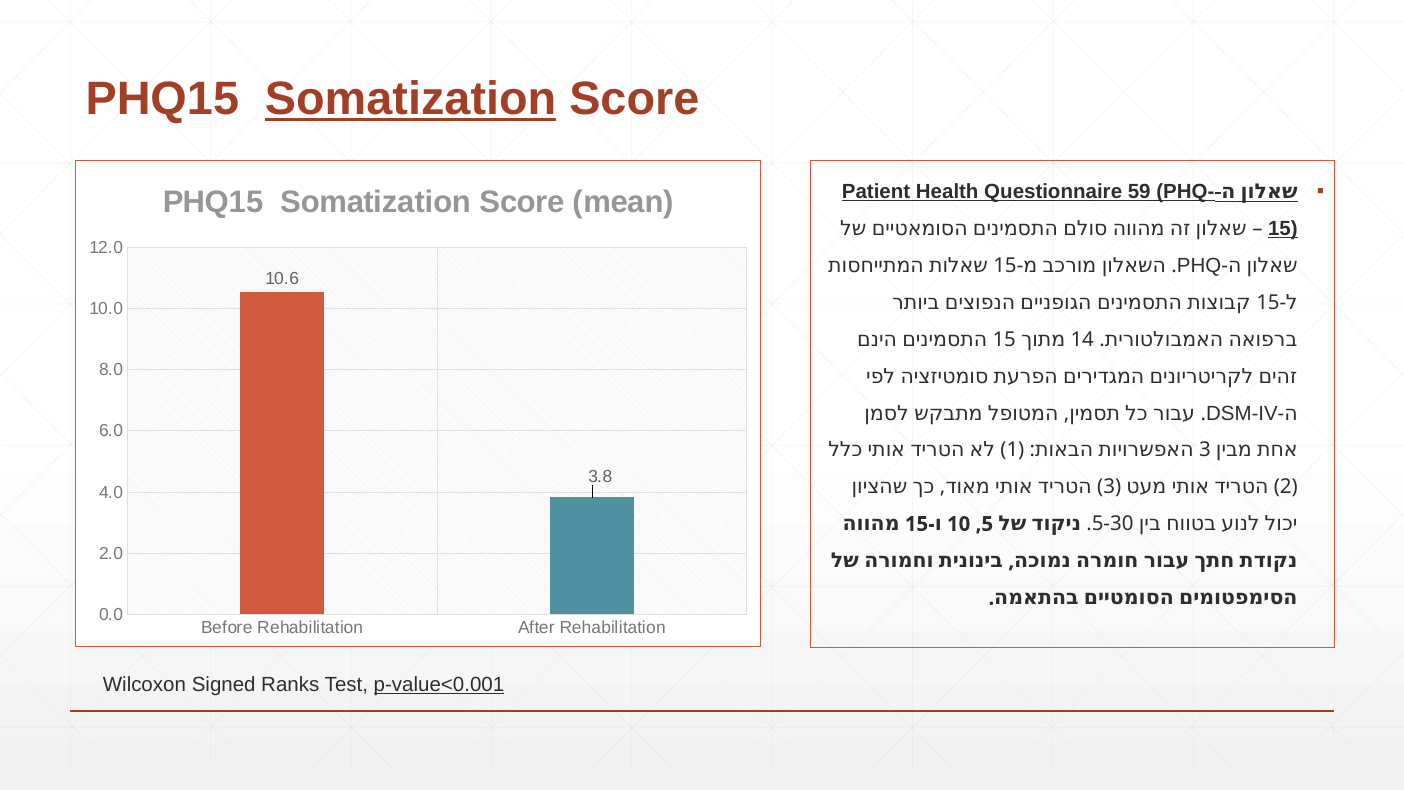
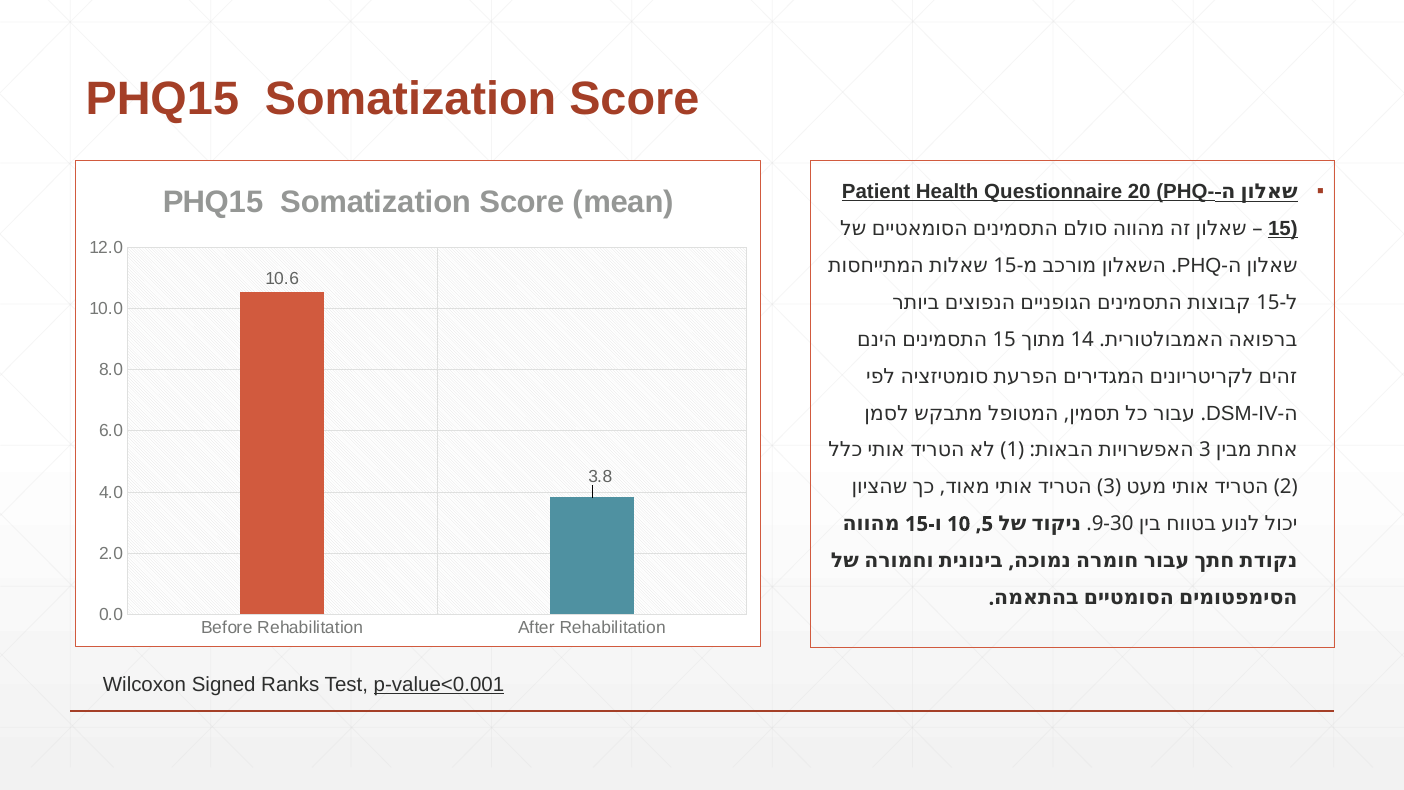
Somatization underline: present -> none (411, 99)
59: 59 -> 20 (1139, 191)
5-30: 5-30 -> 9-30 (1113, 524)
